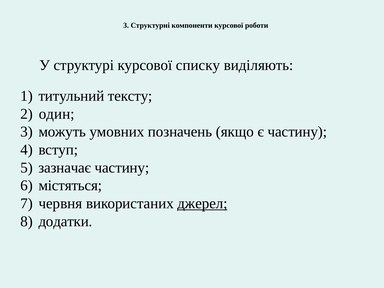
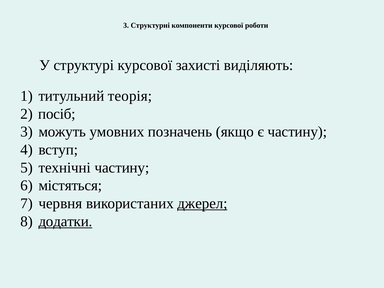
списку: списку -> захисті (198, 65)
тексту: тексту -> теорія (130, 96)
один: один -> посіб (57, 114)
зазначає: зазначає -> технічні (65, 168)
додатки underline: none -> present (66, 221)
